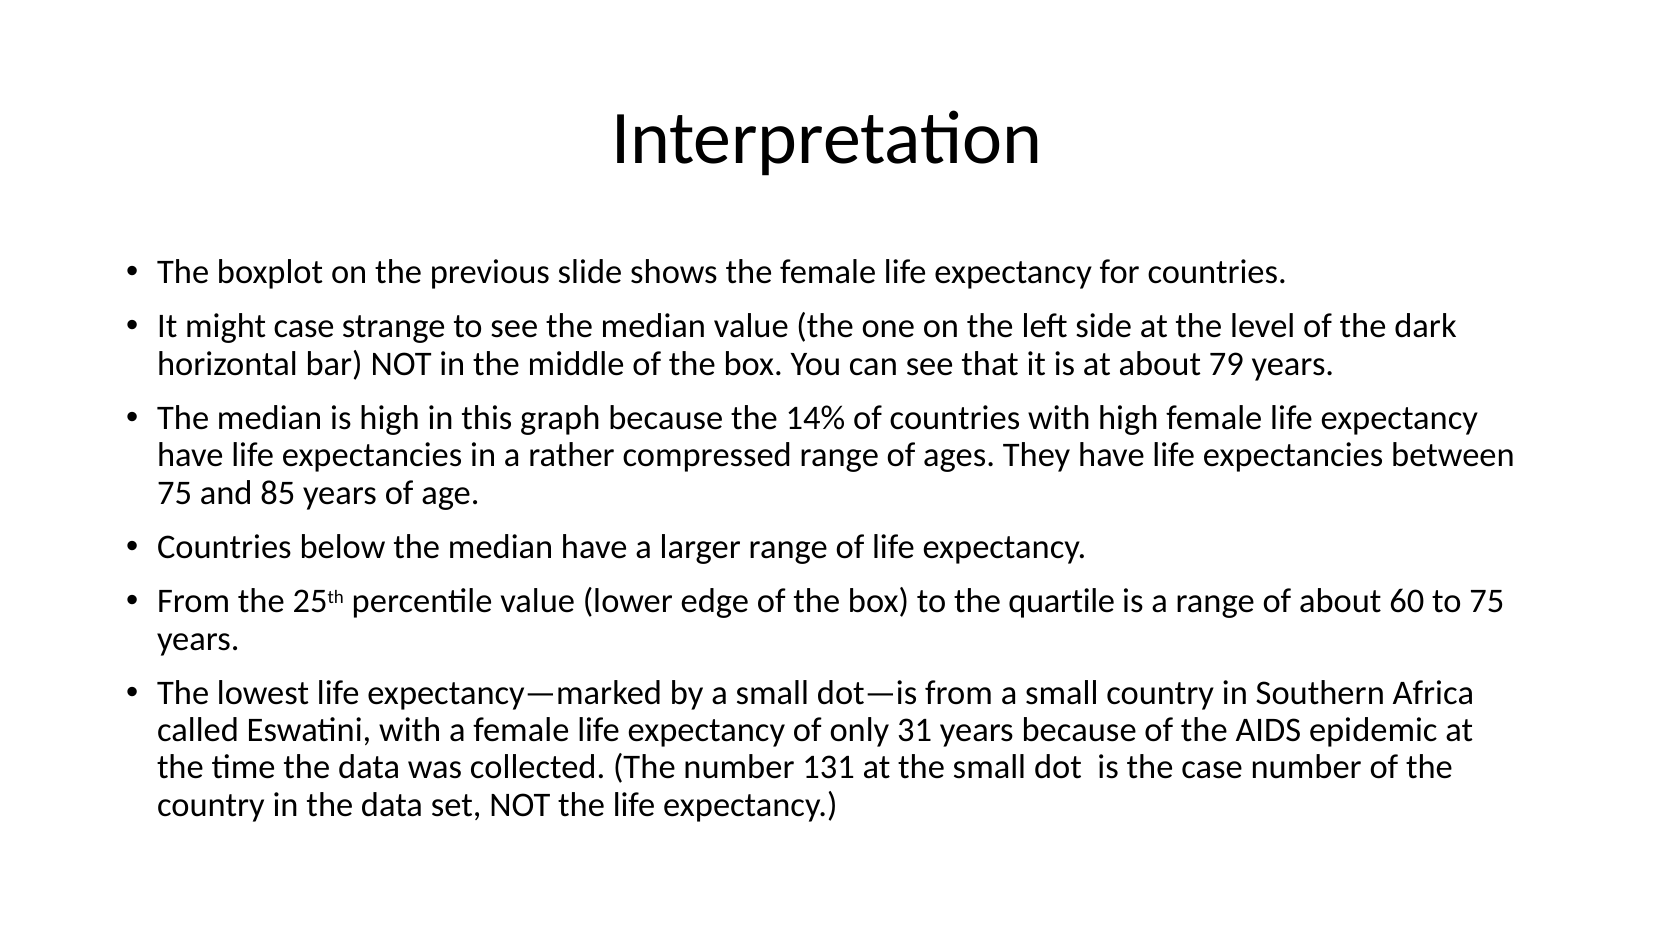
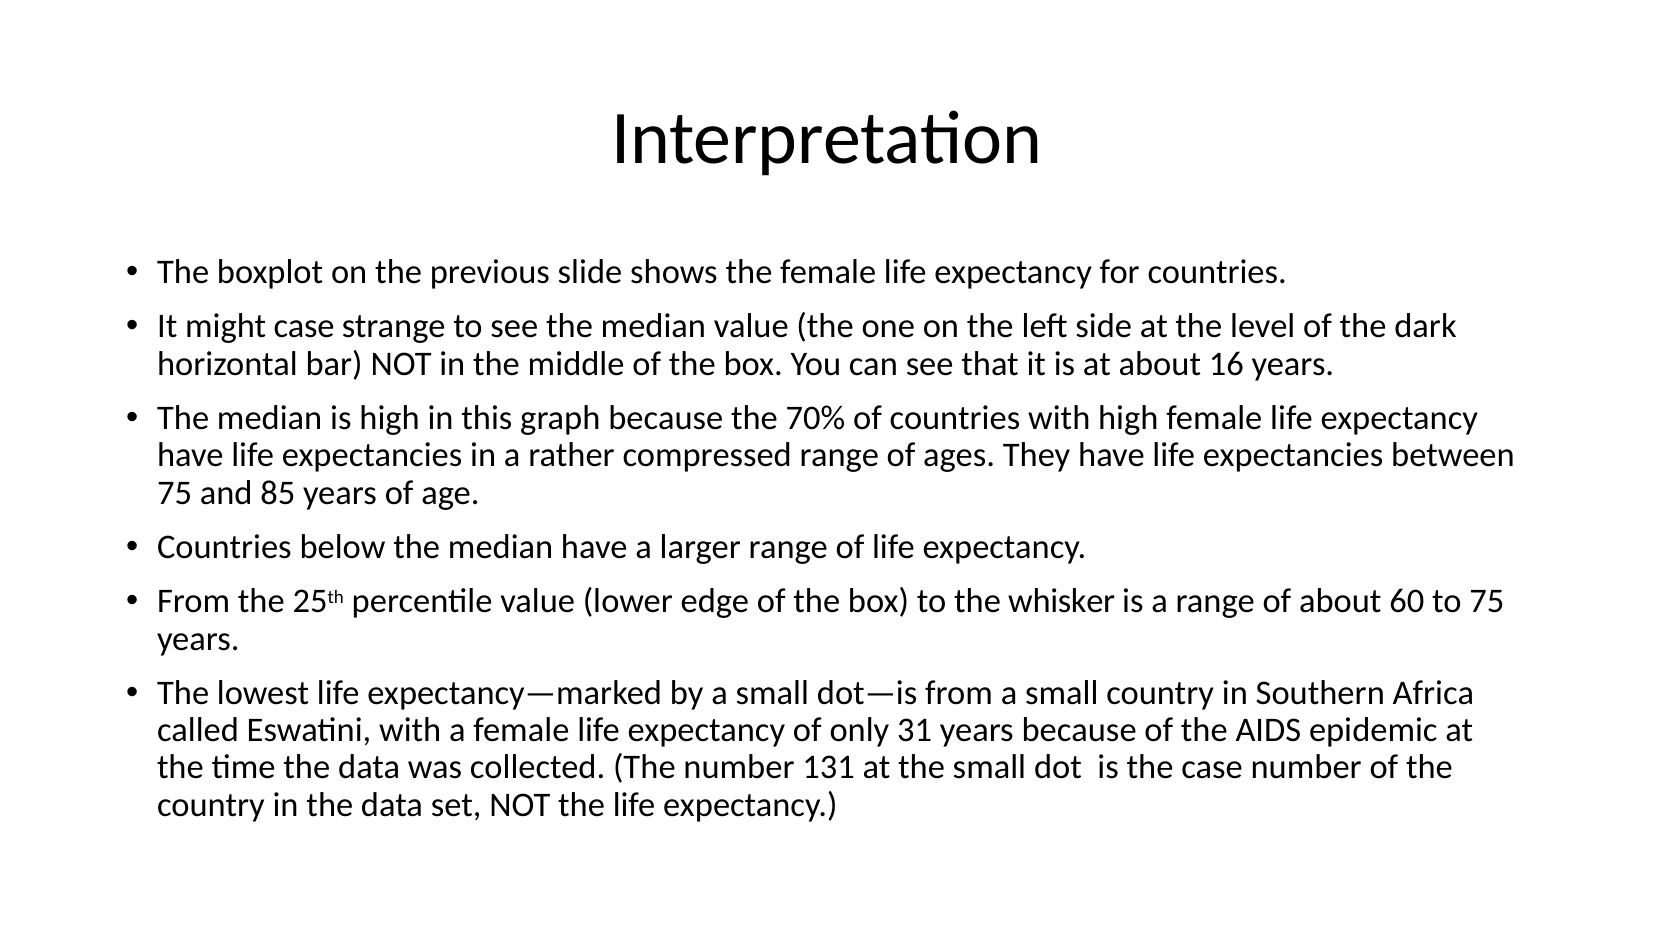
79: 79 -> 16 (1226, 364)
14%: 14% -> 70% (815, 418)
quartile: quartile -> whisker (1062, 602)
